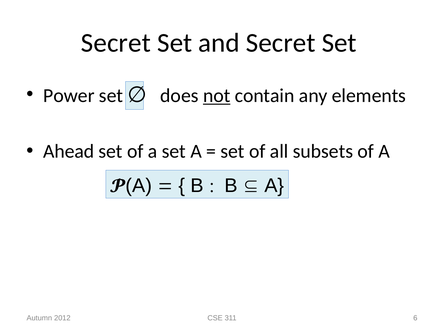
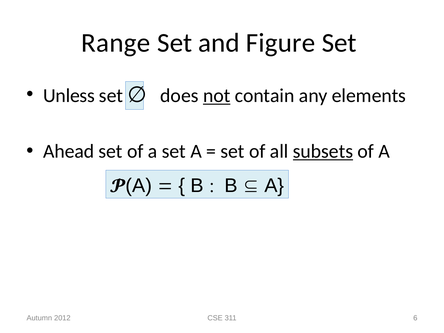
Secret: Secret -> Range (116, 43)
and Secret: Secret -> Figure (281, 43)
Power: Power -> Unless (69, 96)
subsets underline: none -> present (323, 151)
